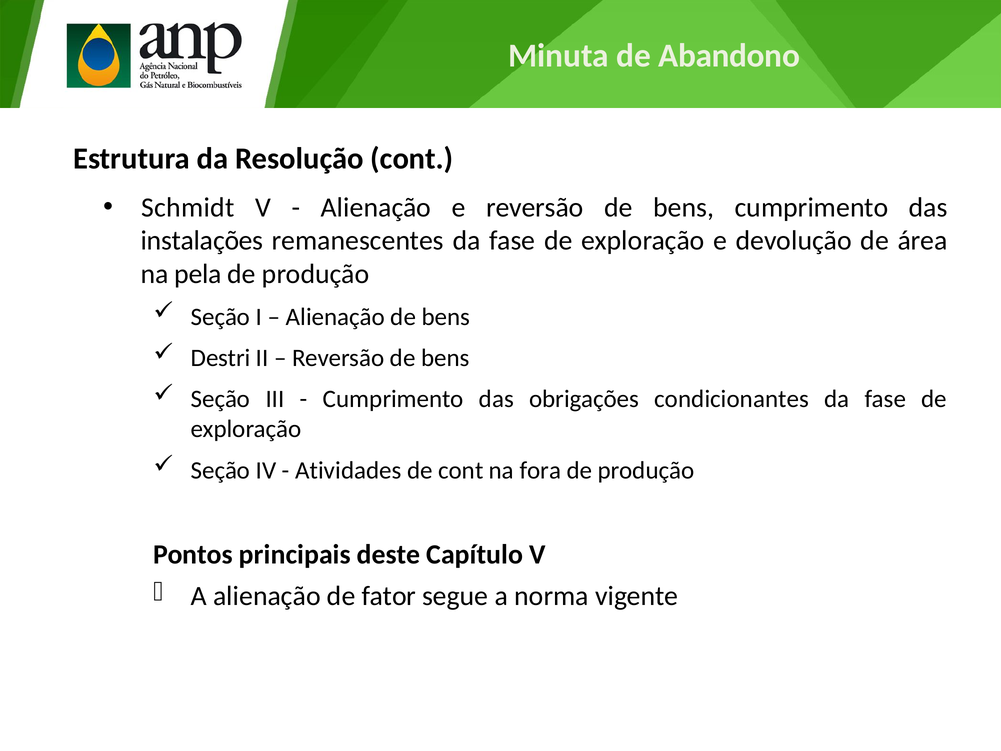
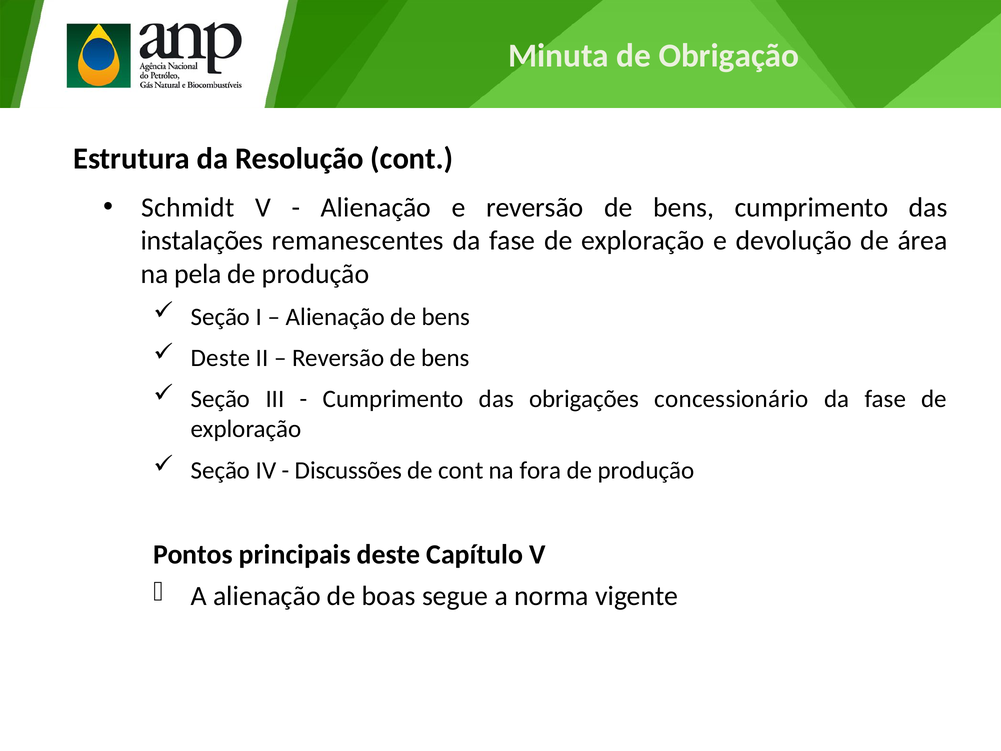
Abandono: Abandono -> Obrigação (729, 56)
Destri: Destri -> Deste (220, 358)
condicionantes: condicionantes -> concessionário (732, 399)
Atividades: Atividades -> Discussões (349, 470)
fator: fator -> boas (389, 596)
